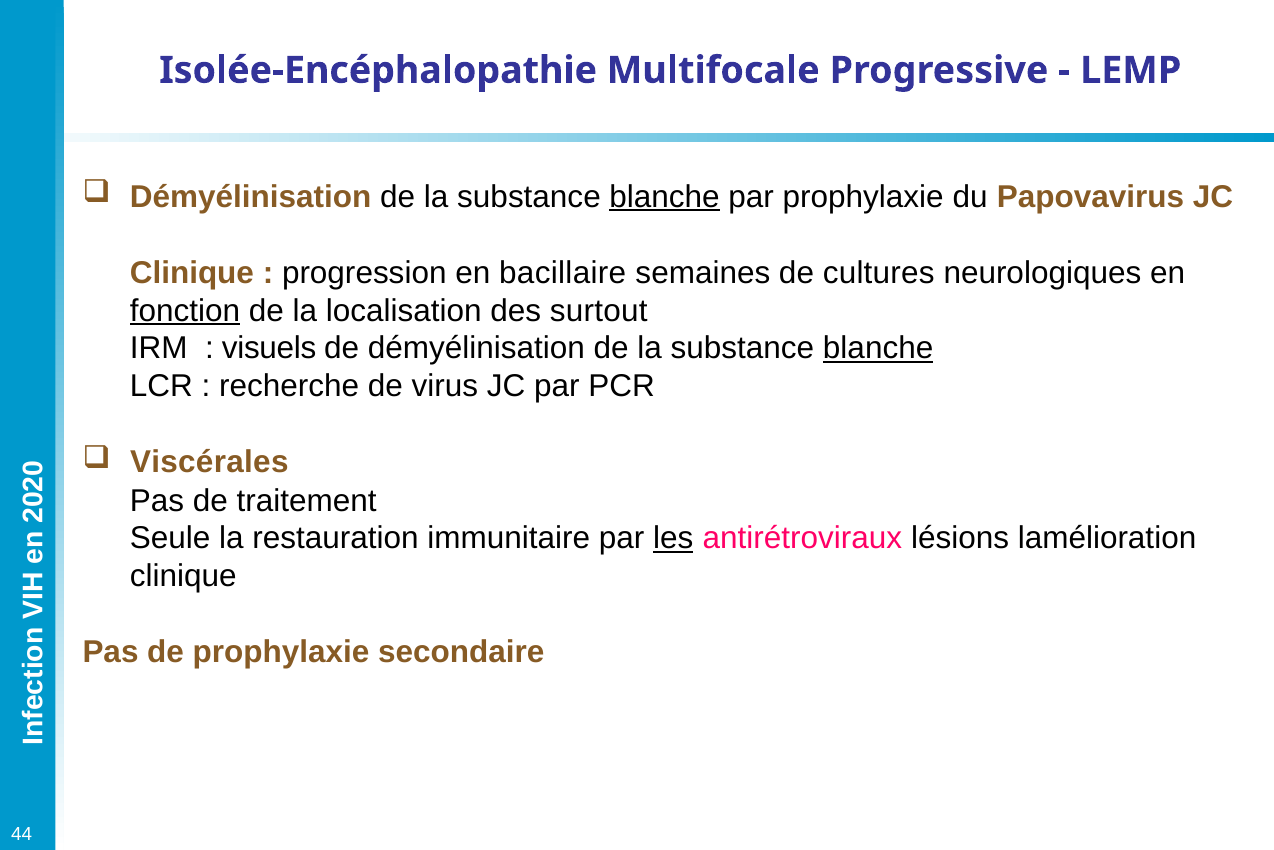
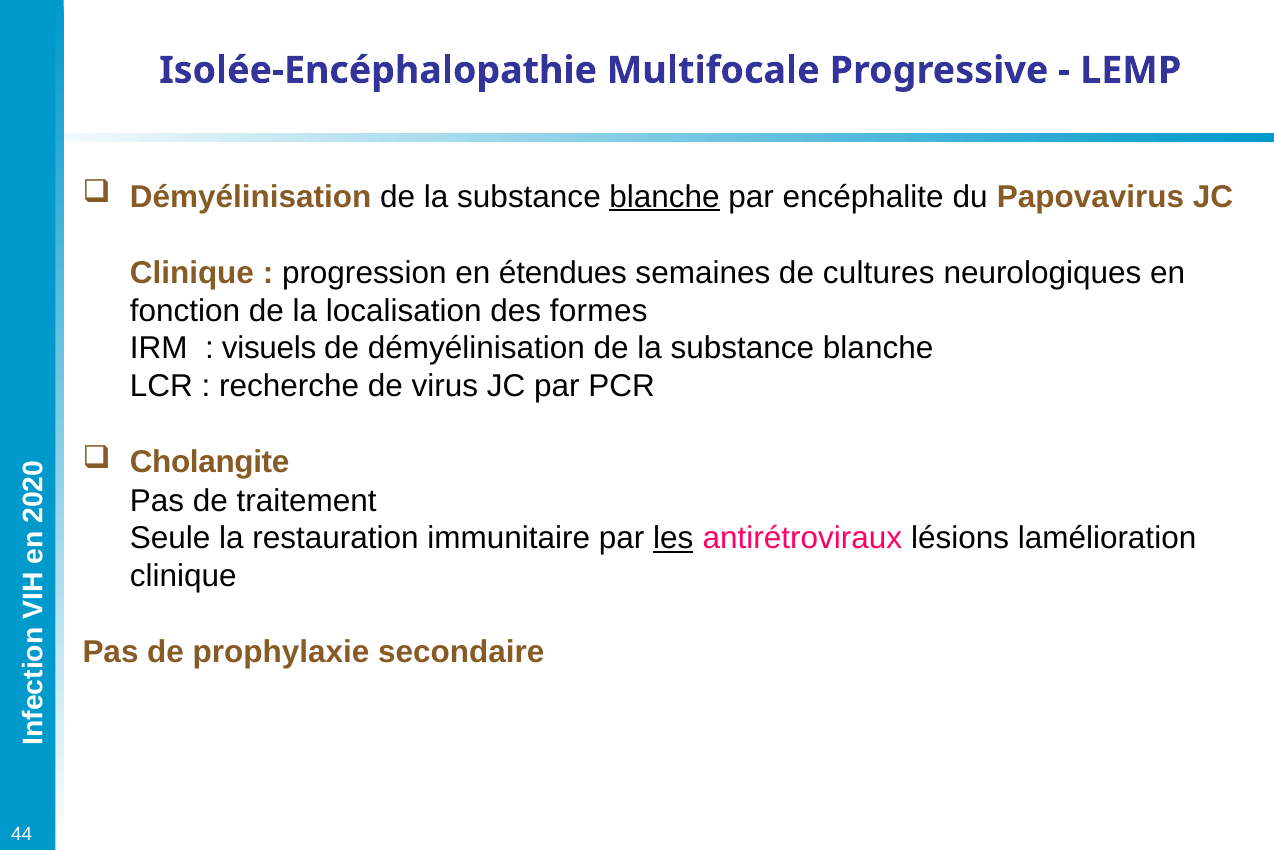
par prophylaxie: prophylaxie -> encéphalite (863, 197)
bacillaire: bacillaire -> étendues (563, 273)
fonction underline: present -> none (185, 310)
surtout: surtout -> formes (599, 310)
blanche underline: present -> none (878, 348)
Viscérales: Viscérales -> Cholangite (210, 462)
